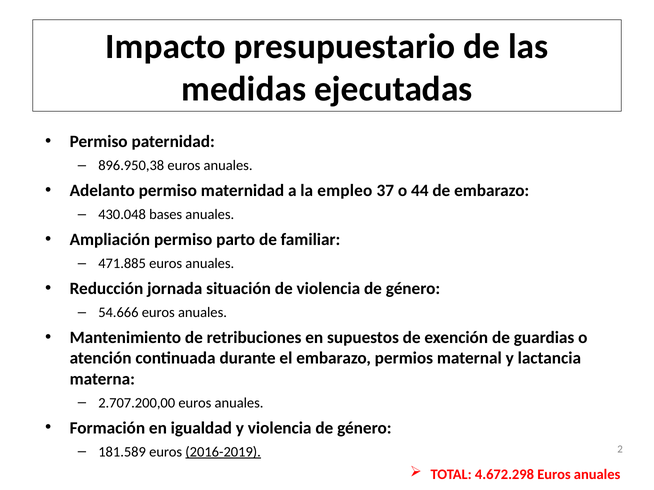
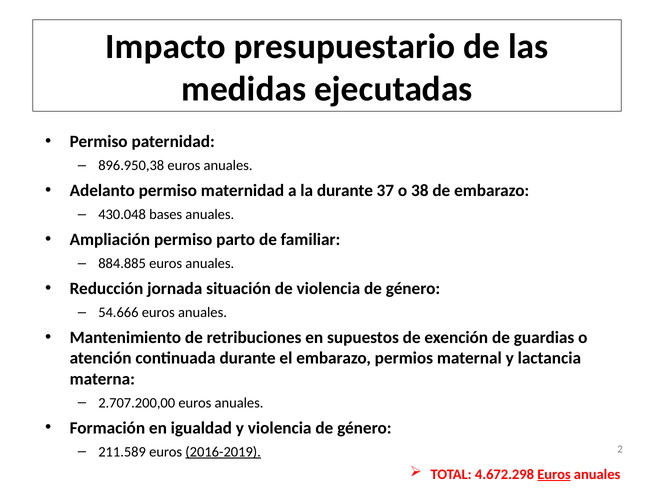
la empleo: empleo -> durante (345, 191)
44: 44 -> 38 (420, 191)
471.885: 471.885 -> 884.885 (122, 264)
181.589: 181.589 -> 211.589 (122, 452)
Euros underline: none -> present (554, 475)
